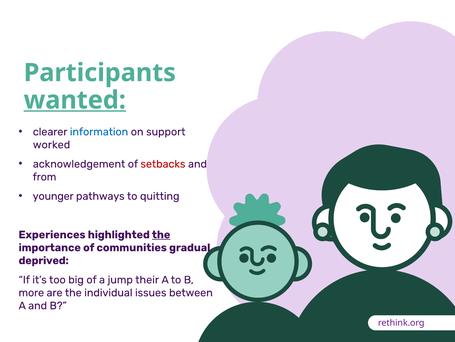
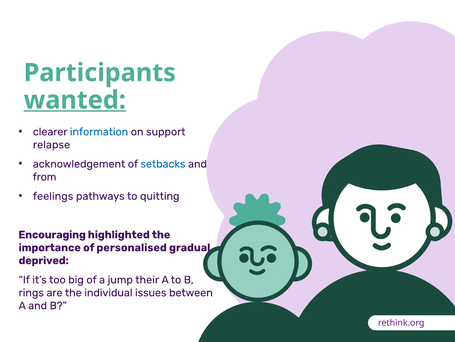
worked: worked -> relapse (52, 144)
setbacks colour: red -> blue (163, 164)
younger: younger -> feelings (53, 196)
Experiences: Experiences -> Encouraging (52, 234)
the underline: present -> none (161, 234)
communities: communities -> personalised (132, 247)
more: more -> rings (31, 292)
